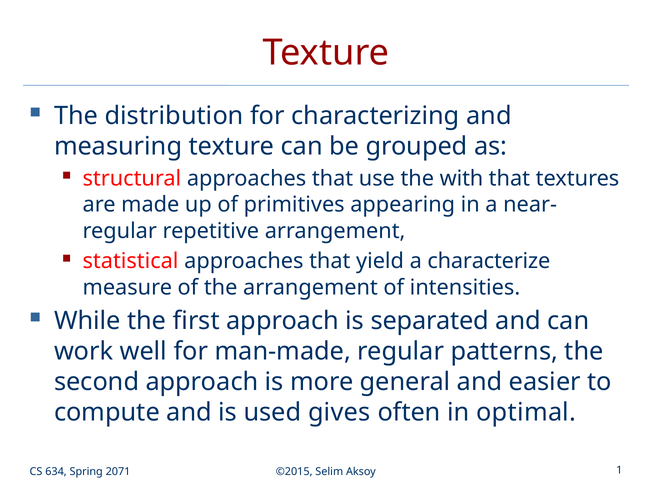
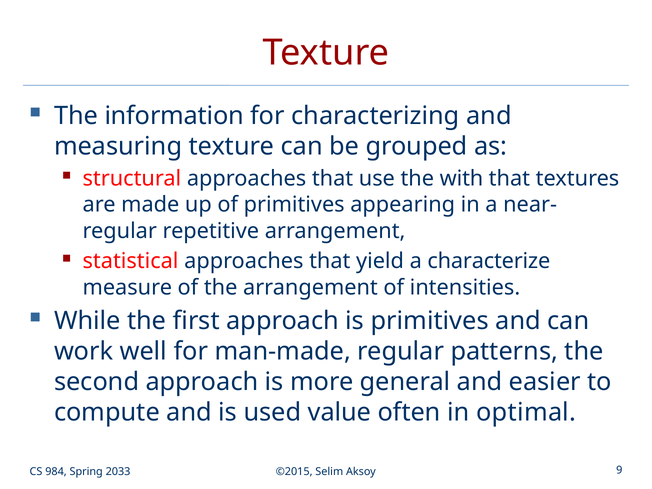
distribution: distribution -> information (174, 116)
is separated: separated -> primitives (430, 321)
gives: gives -> value (339, 412)
634: 634 -> 984 (56, 472)
2071: 2071 -> 2033 (118, 472)
1: 1 -> 9 (619, 470)
